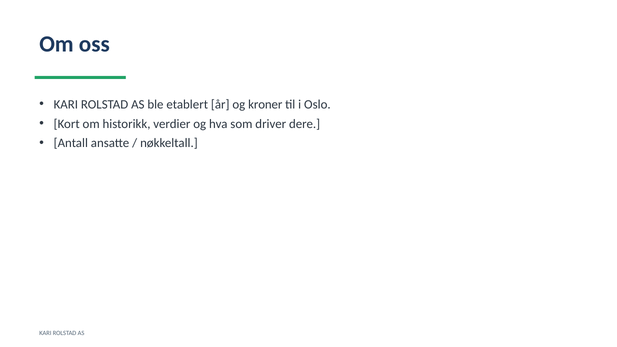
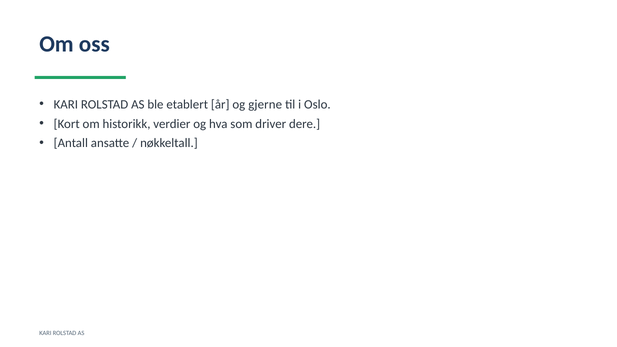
kroner: kroner -> gjerne (265, 105)
